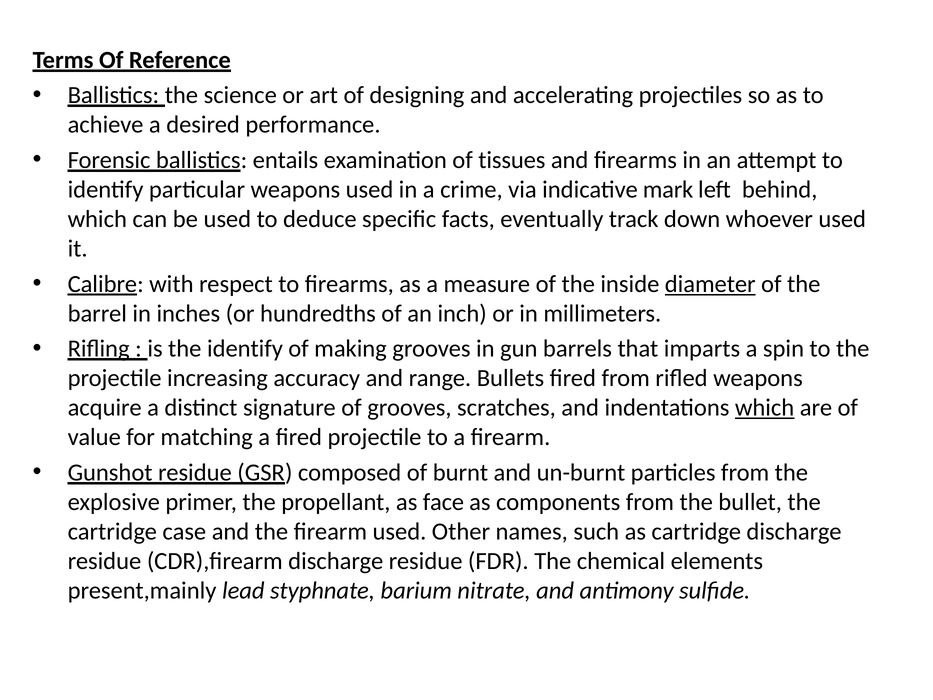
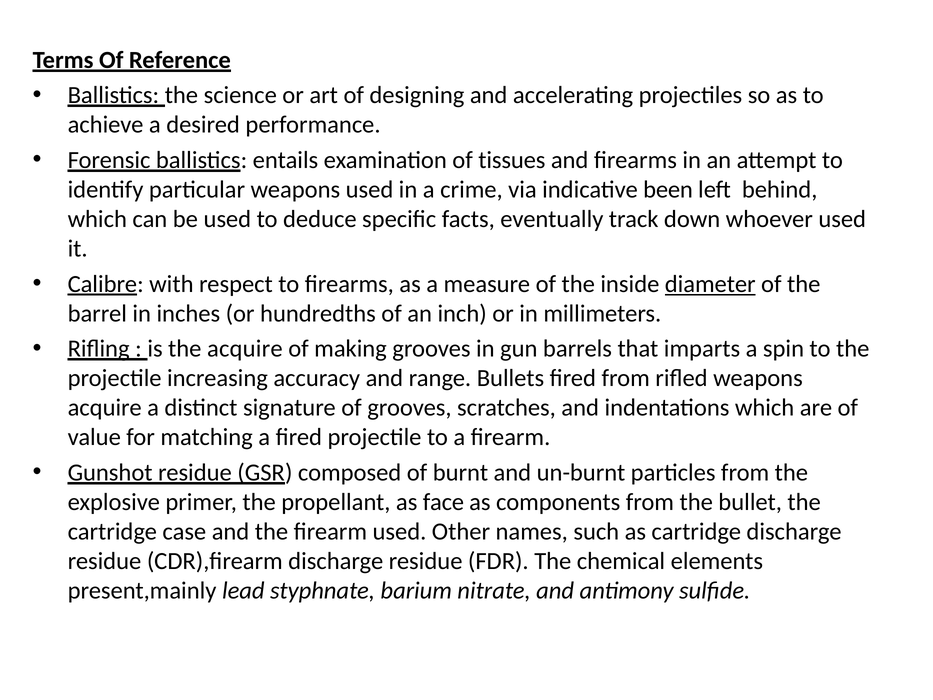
mark: mark -> been (668, 190)
the identify: identify -> acquire (245, 349)
which underline: present -> none (765, 408)
